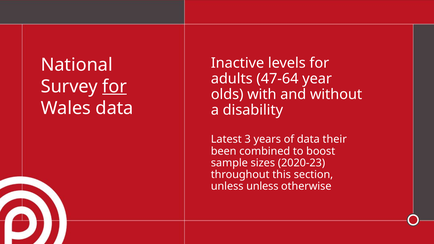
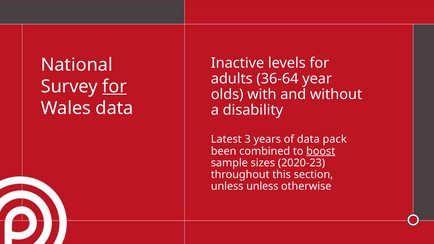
47-64: 47-64 -> 36-64 (277, 79)
their: their -> pack (335, 139)
boost underline: none -> present (321, 151)
